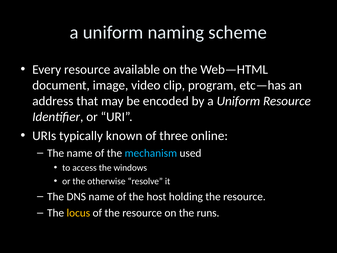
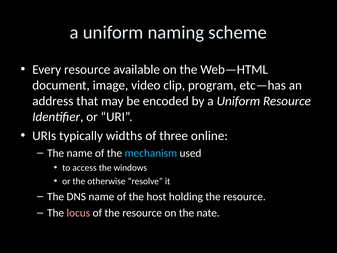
known: known -> widths (124, 136)
locus colour: yellow -> pink (78, 213)
runs: runs -> nate (208, 213)
